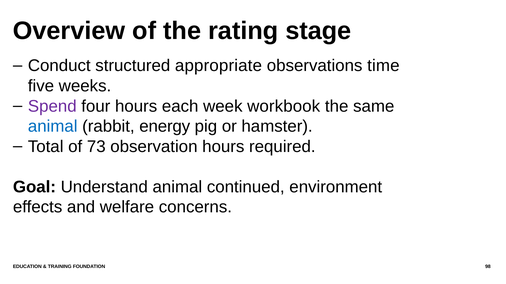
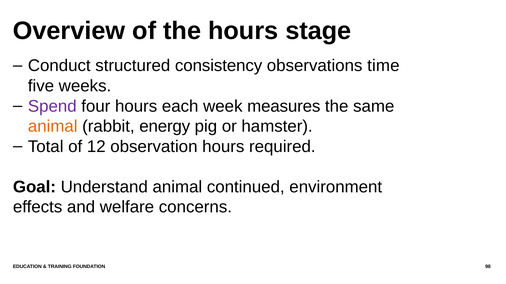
the rating: rating -> hours (243, 31)
appropriate: appropriate -> consistency (219, 66)
workbook: workbook -> measures (284, 106)
animal colour: blue -> orange (53, 127)
73: 73 -> 12 (96, 147)
